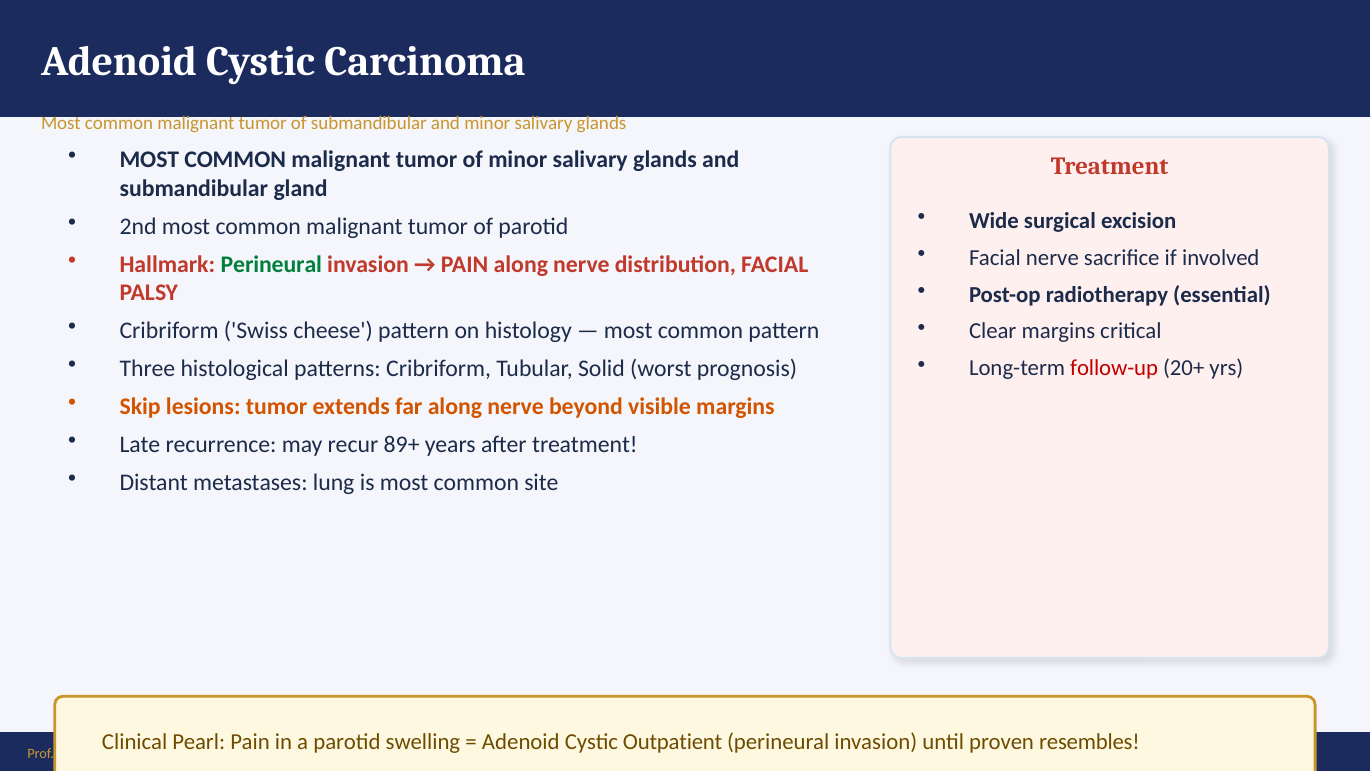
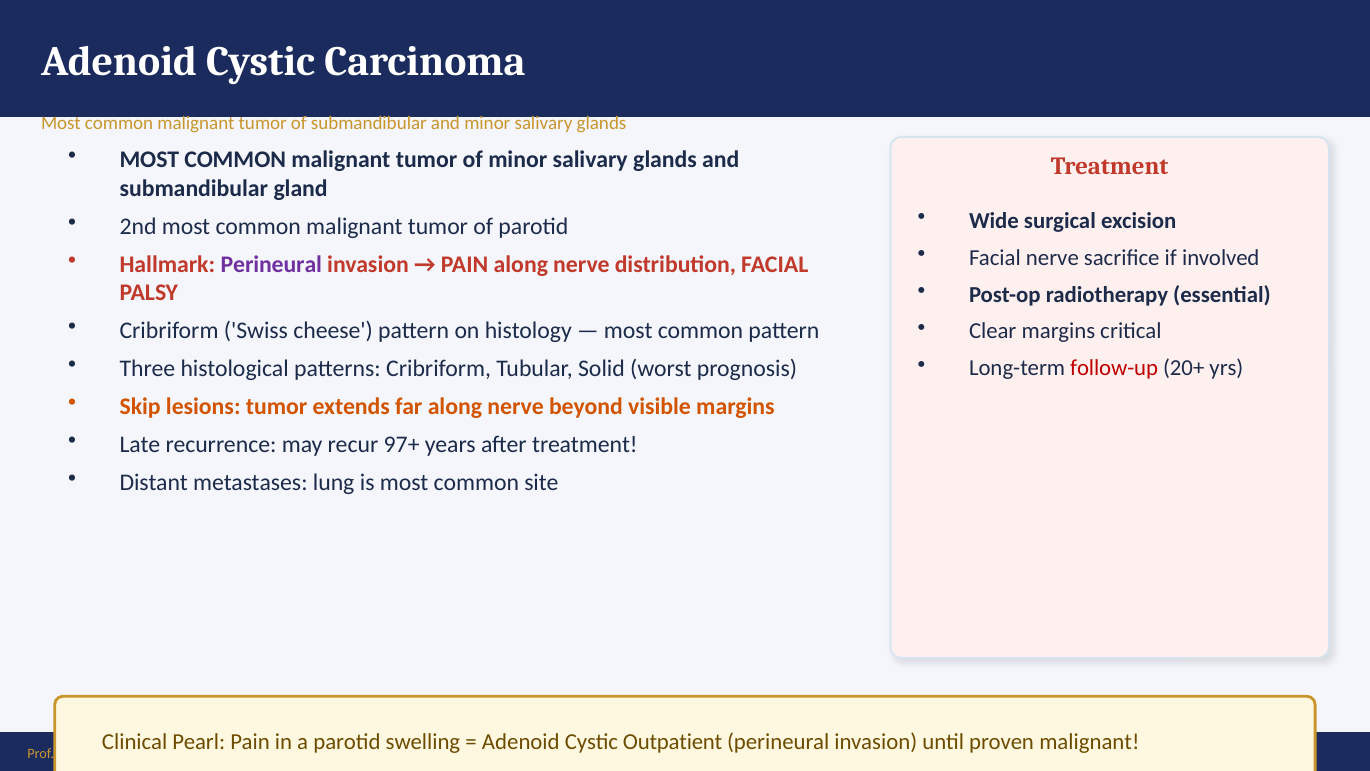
Perineural colour: green -> purple (271, 264)
89+: 89+ -> 97+ (402, 445)
proven resembles: resembles -> malignant (1089, 742)
